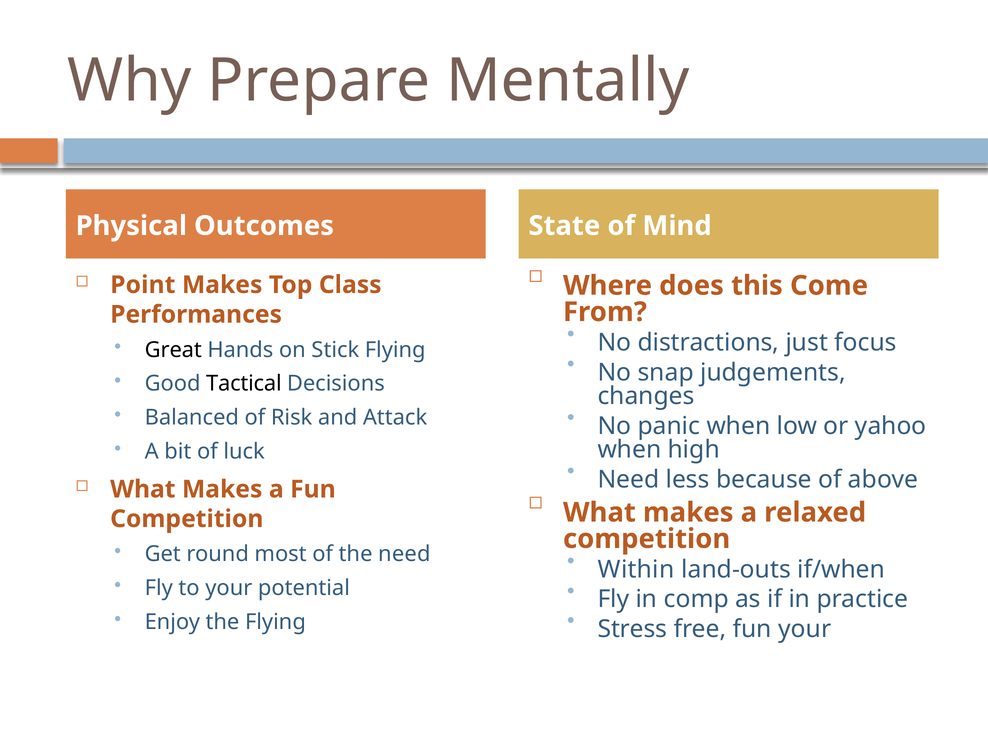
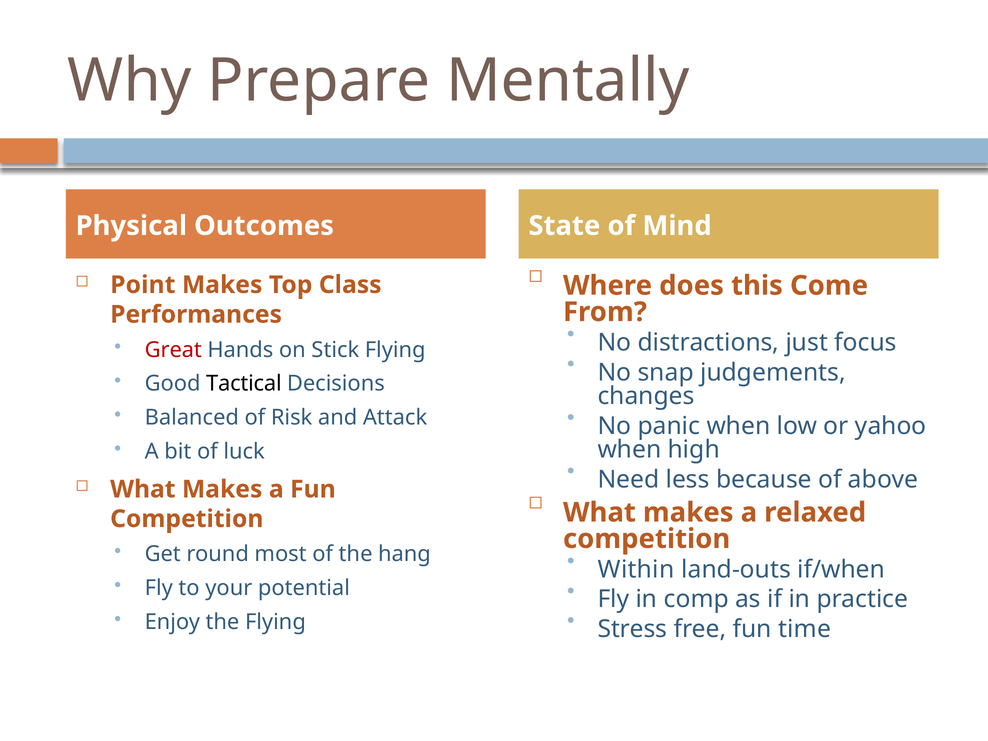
Great colour: black -> red (173, 350)
the need: need -> hang (404, 554)
fun your: your -> time (805, 629)
